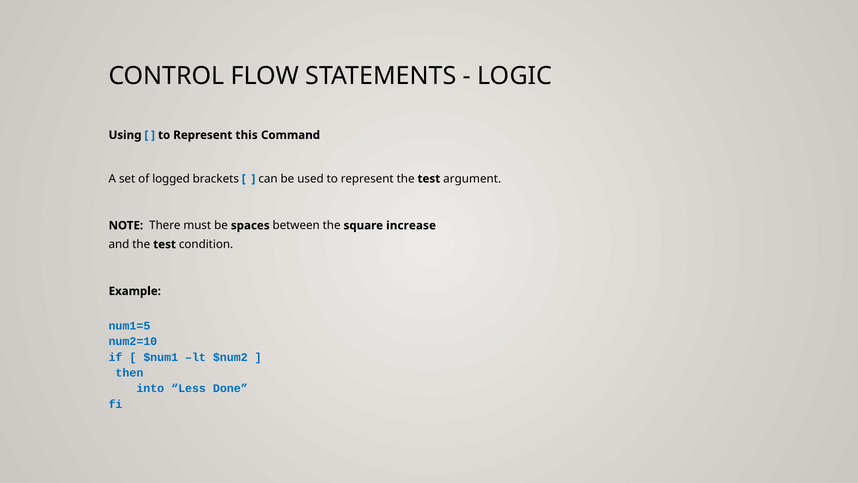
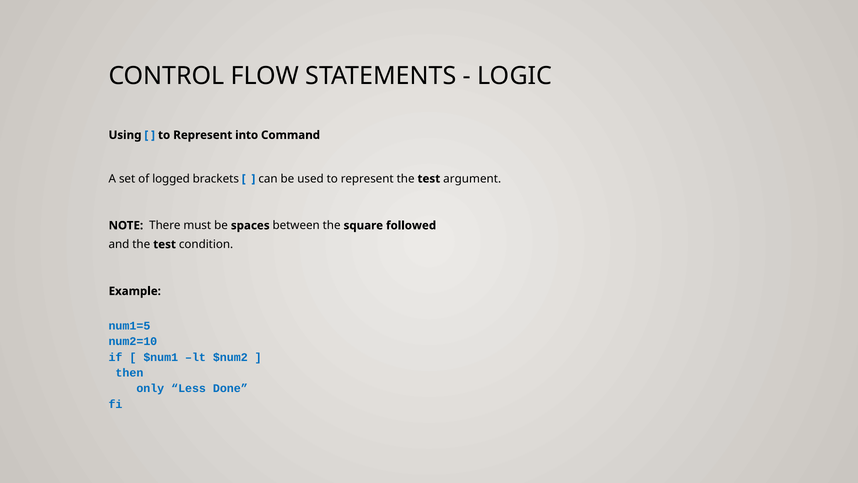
this: this -> into (247, 135)
increase: increase -> followed (411, 225)
into: into -> only (150, 388)
